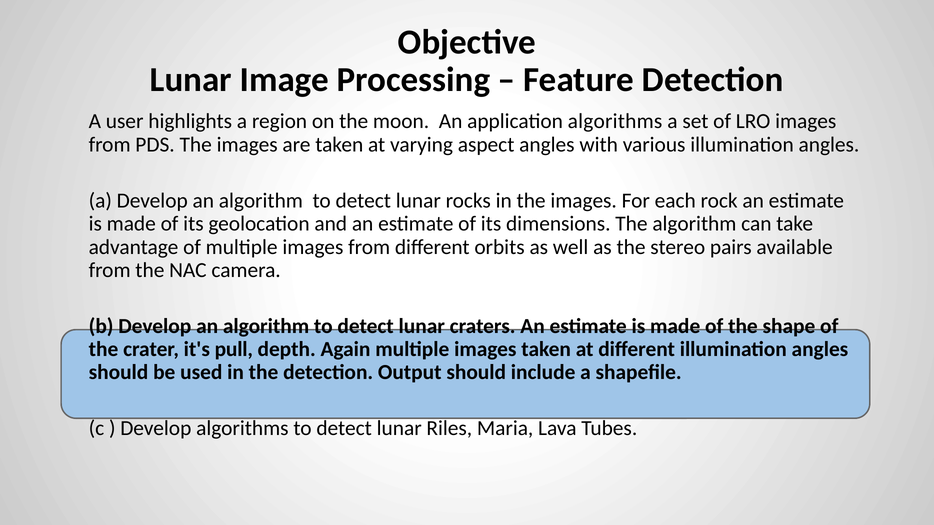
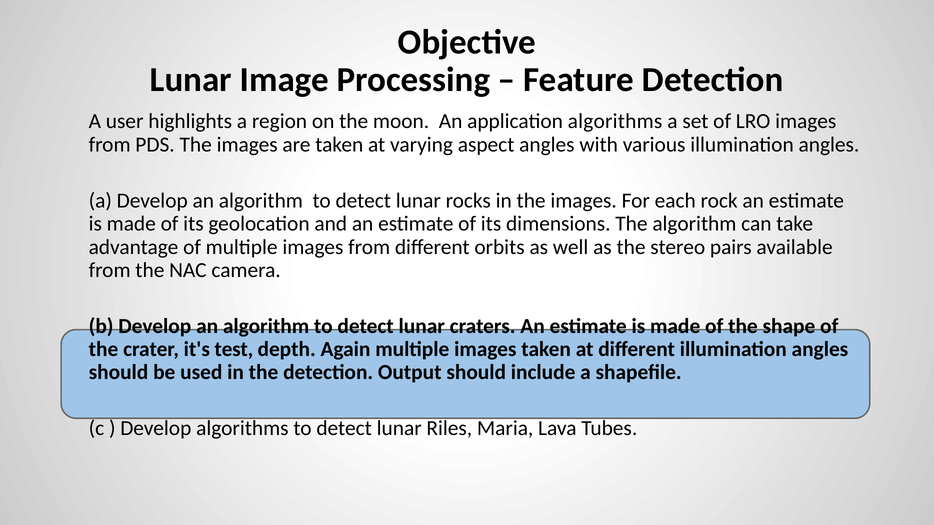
pull: pull -> test (234, 349)
